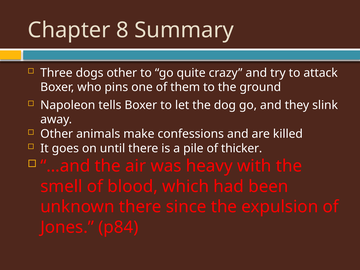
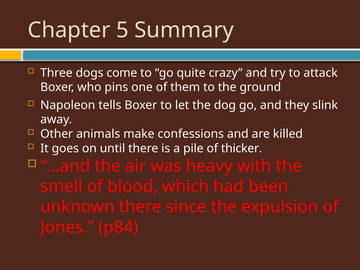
8: 8 -> 5 (122, 30)
dogs other: other -> come (122, 73)
